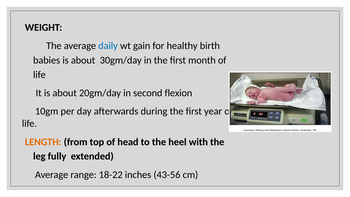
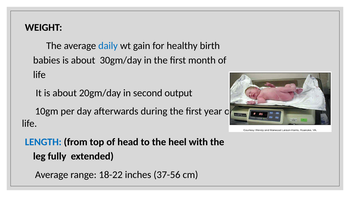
flexion: flexion -> output (178, 93)
LENGTH colour: orange -> blue (43, 142)
43-56: 43-56 -> 37-56 (167, 175)
